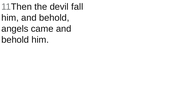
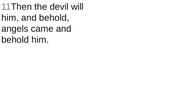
fall: fall -> will (77, 7)
